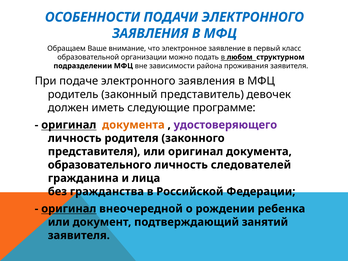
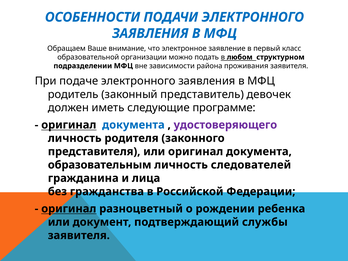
документа colour: orange -> blue (133, 125)
образовательного: образовательного -> образовательным (100, 165)
внеочередной: внеочередной -> разноцветный (141, 209)
занятий: занятий -> службы (265, 222)
